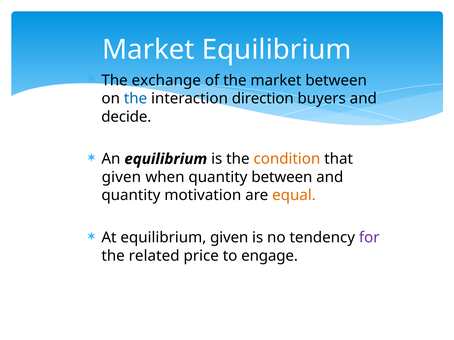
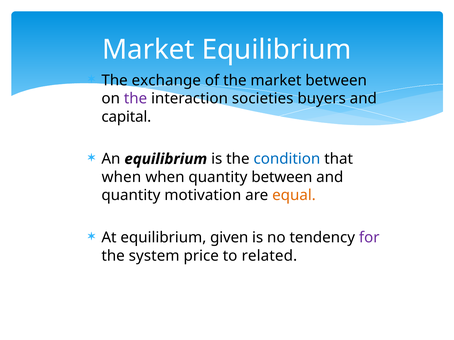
the colour: blue -> purple (136, 99)
direction: direction -> societies (263, 99)
decide: decide -> capital (126, 117)
condition colour: orange -> blue (287, 159)
given: given -> when (121, 177)
related: related -> system (154, 256)
engage: engage -> related (269, 256)
